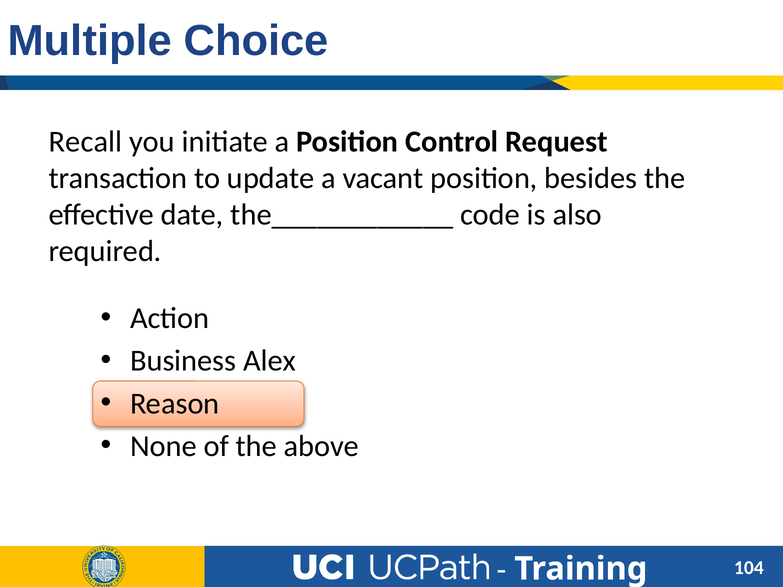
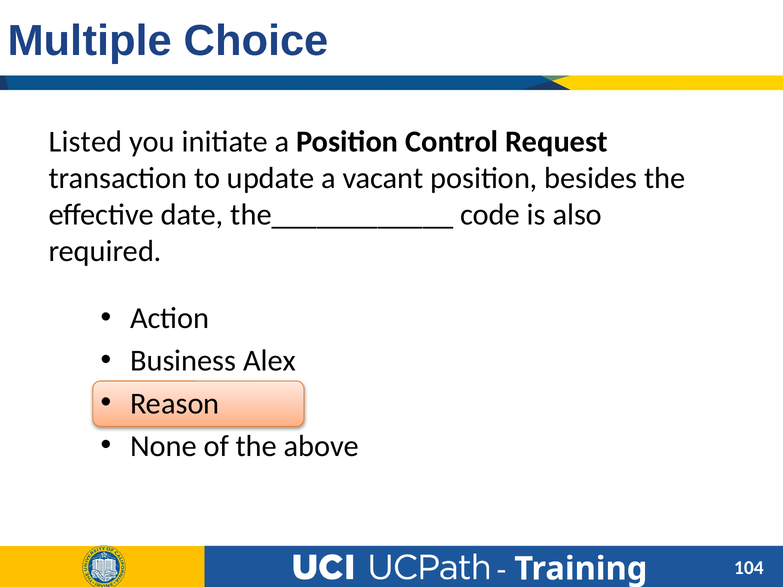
Recall: Recall -> Listed (85, 142)
